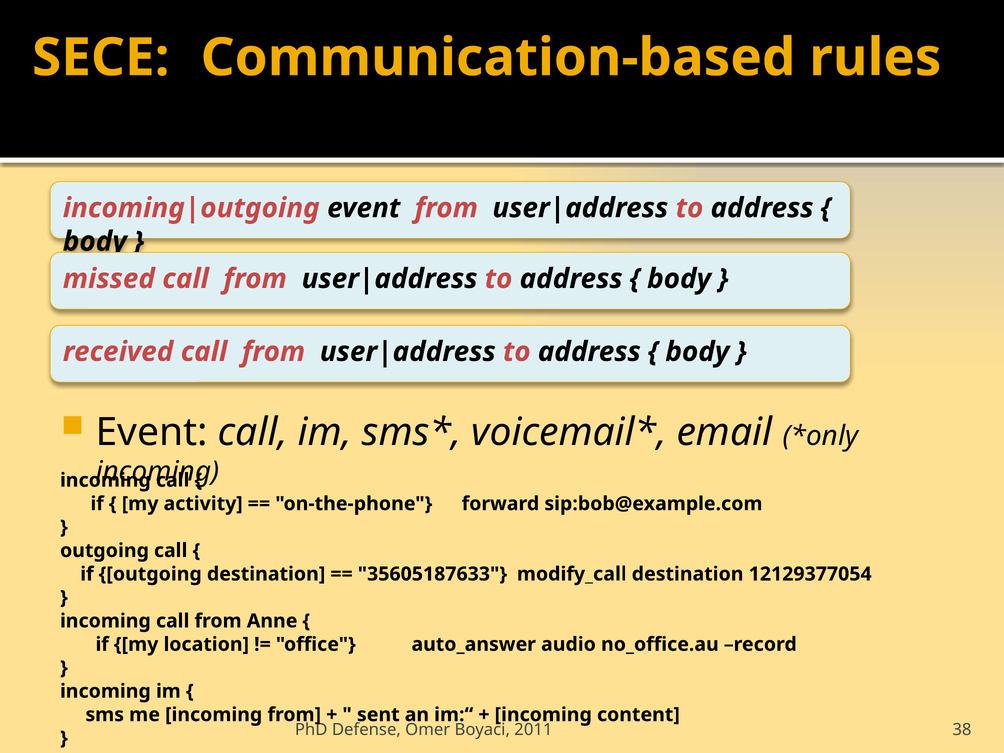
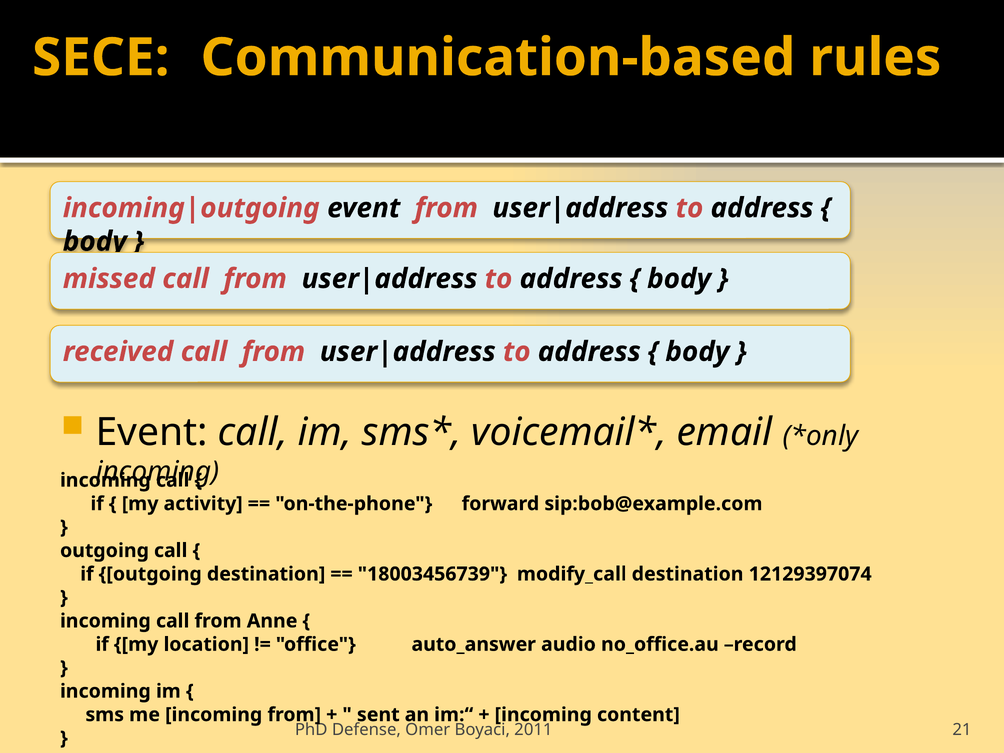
35605187633: 35605187633 -> 18003456739 (432, 574)
12129377054: 12129377054 -> 12129397074 (810, 574)
38: 38 -> 21 (962, 730)
